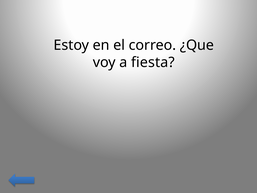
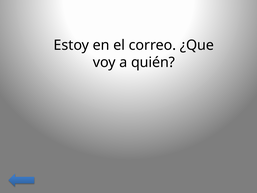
fiesta: fiesta -> quién (153, 62)
